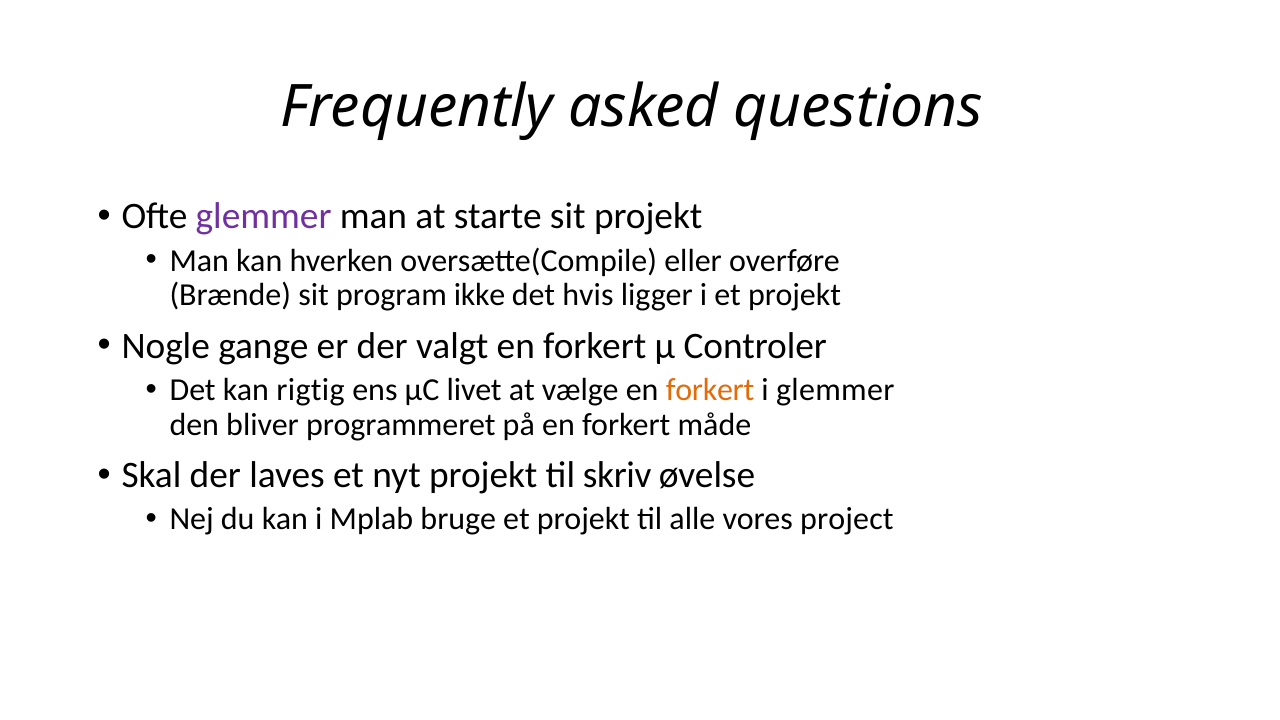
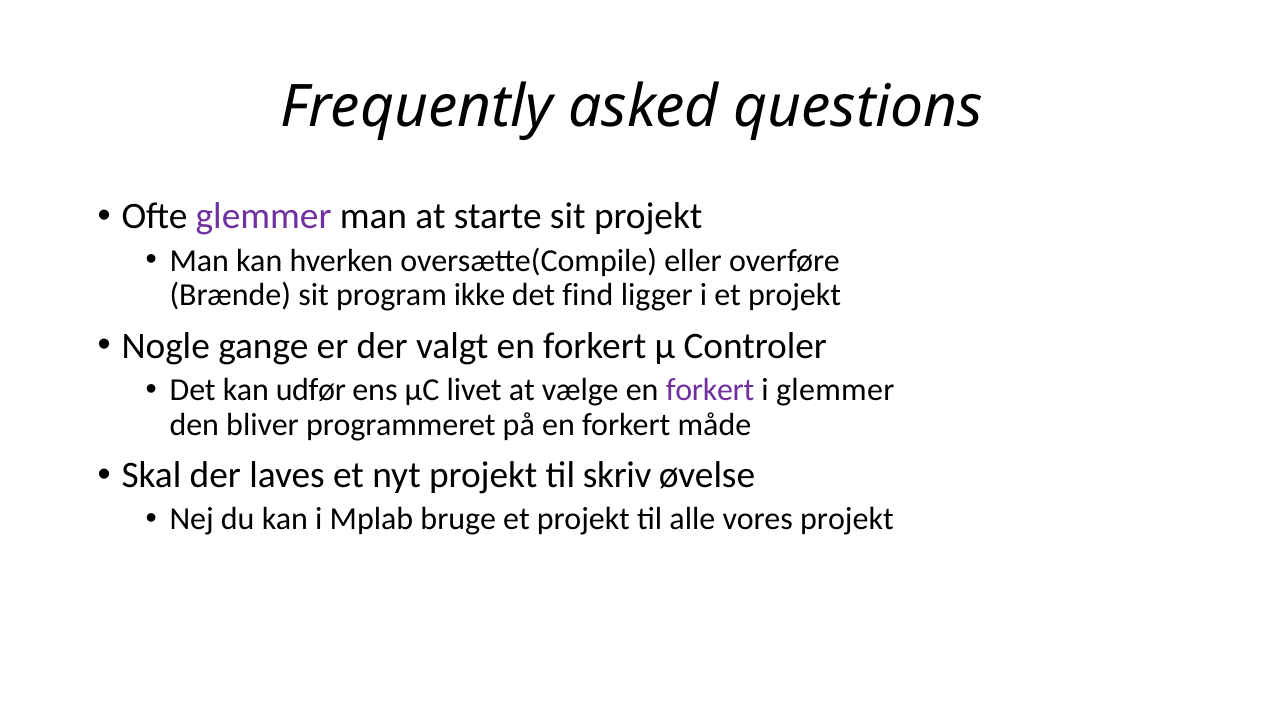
hvis: hvis -> find (588, 295)
rigtig: rigtig -> udfør (311, 390)
forkert colour: orange -> purple (710, 390)
vores project: project -> projekt (847, 519)
